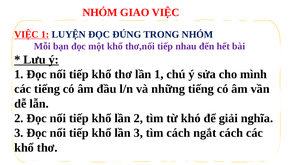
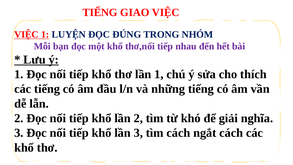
NHÓM: NHÓM -> TIẾNG (100, 13)
mình: mình -> thích (253, 74)
